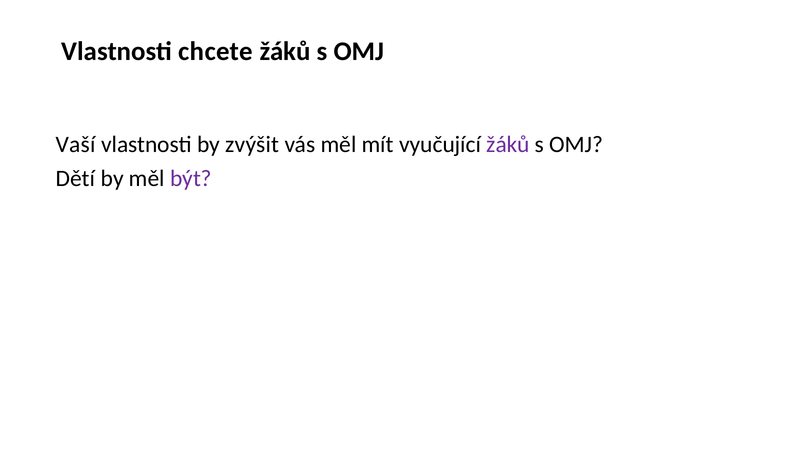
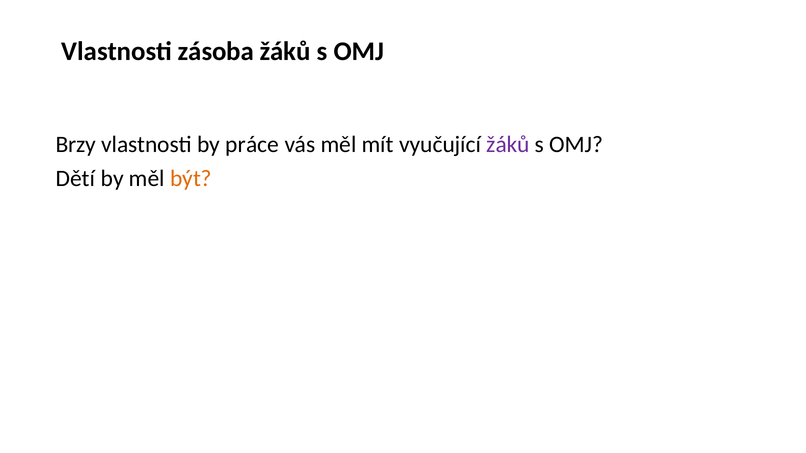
chcete: chcete -> zásoba (216, 52)
Vaší: Vaší -> Brzy (76, 145)
zvýšit: zvýšit -> práce (252, 145)
být colour: purple -> orange (191, 179)
